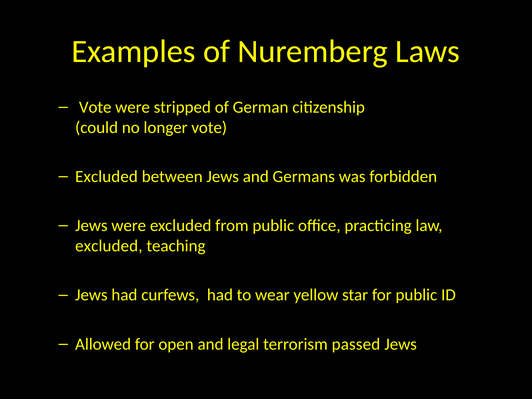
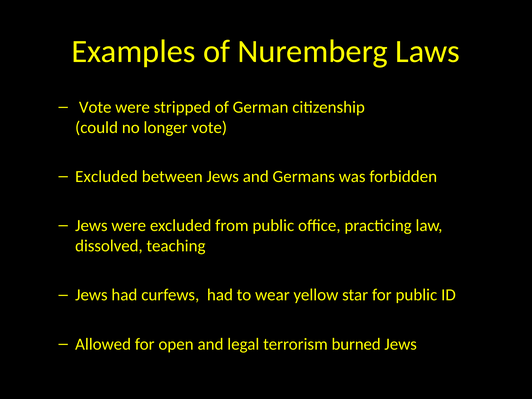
excluded: excluded -> dissolved (109, 246)
passed: passed -> burned (356, 344)
